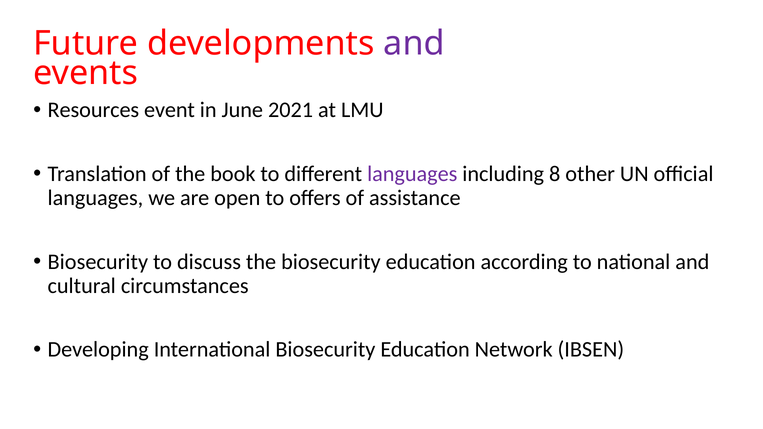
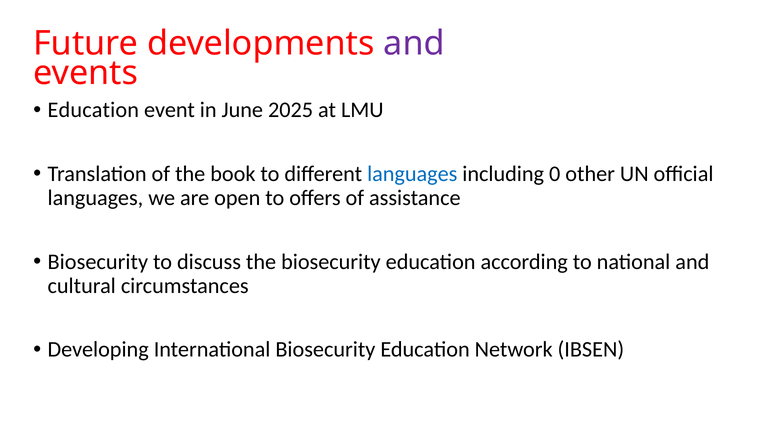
Resources: Resources -> Education (93, 110)
2021: 2021 -> 2025 (291, 110)
languages colour: purple -> blue (412, 174)
8: 8 -> 0 (555, 174)
